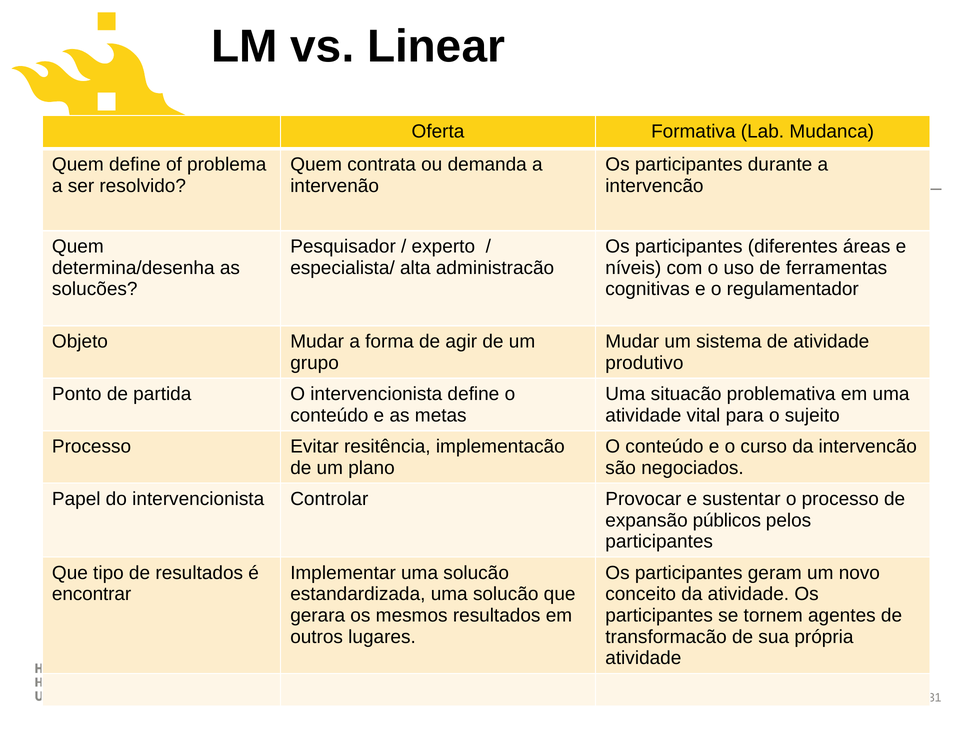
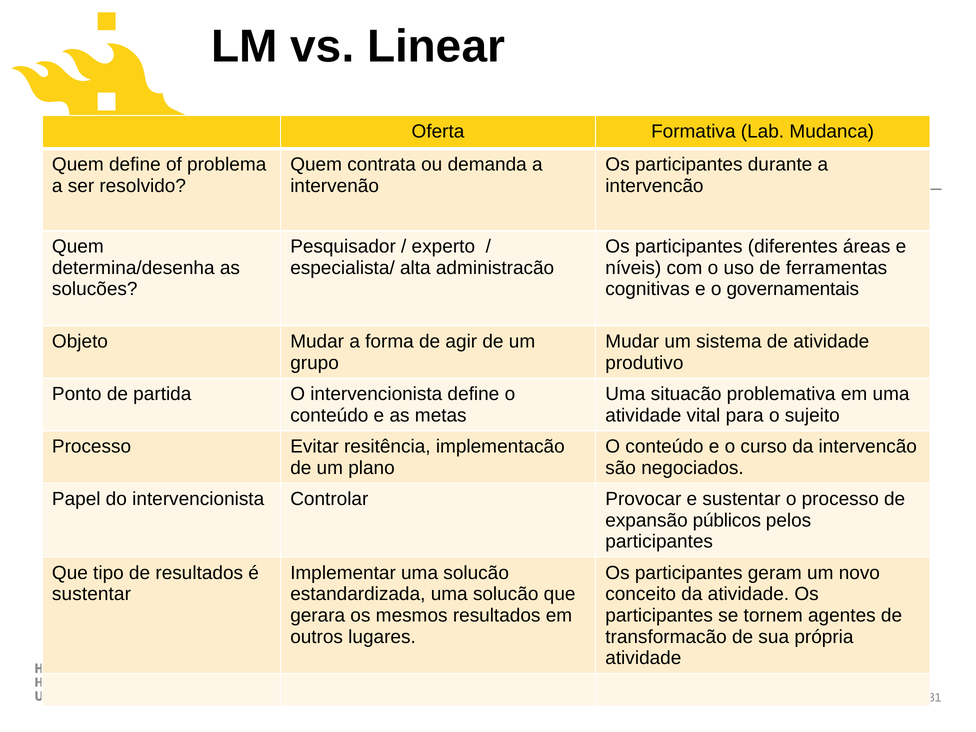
regulamentador: regulamentador -> governamentais (793, 289)
encontrar: encontrar -> sustentar (91, 594)
